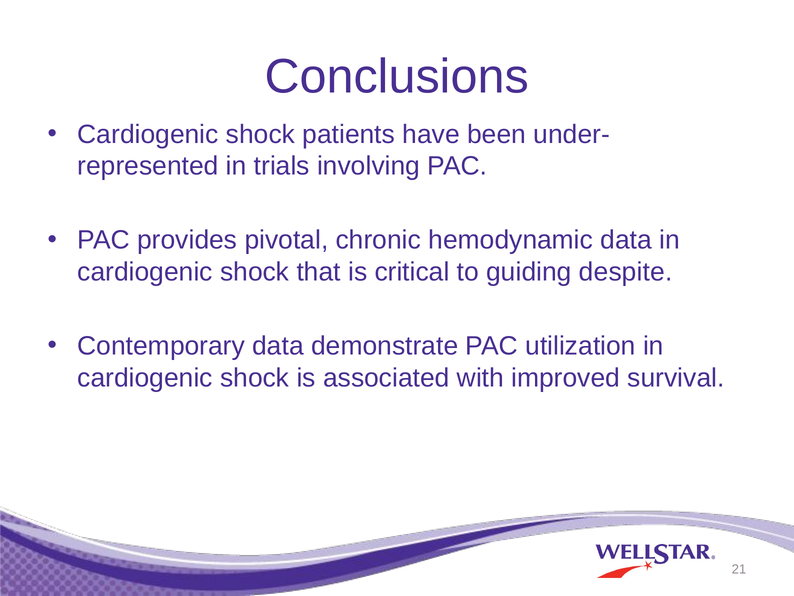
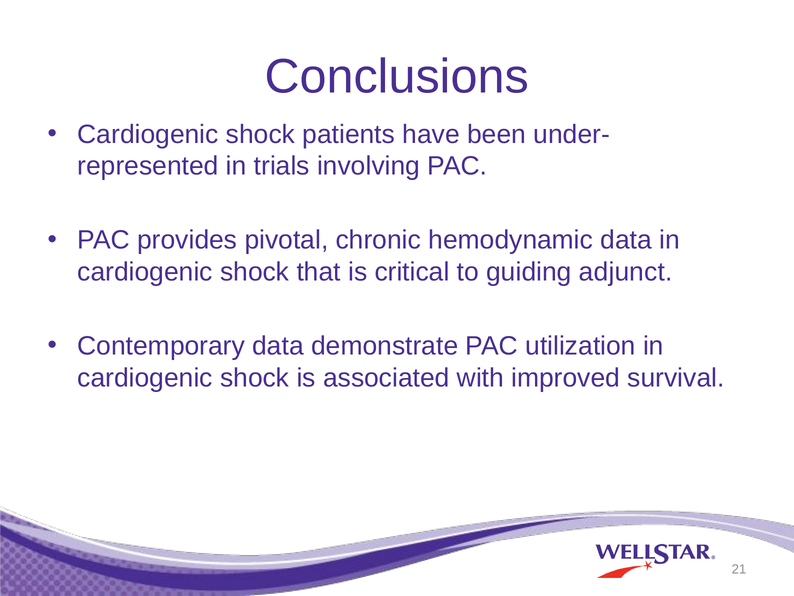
despite: despite -> adjunct (626, 272)
